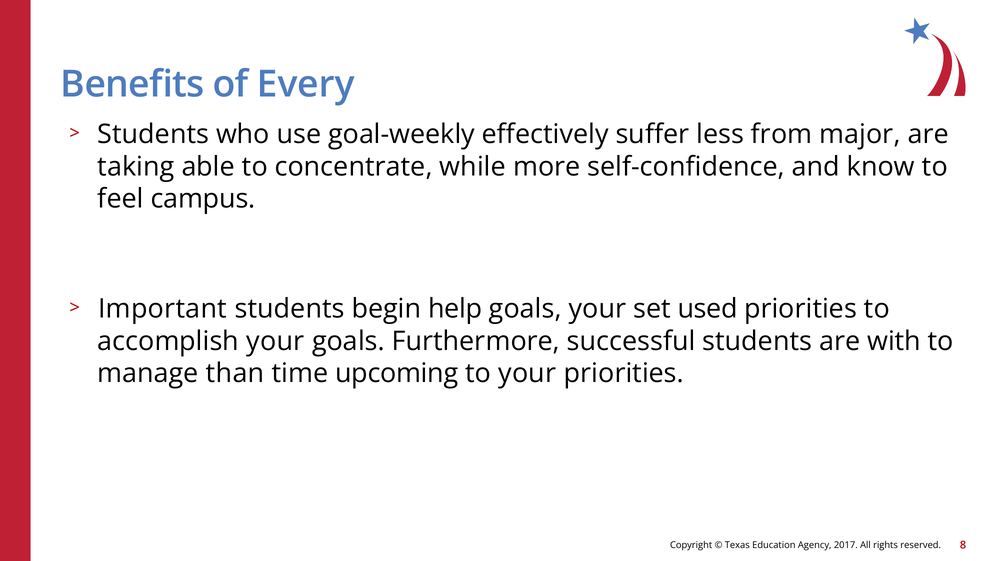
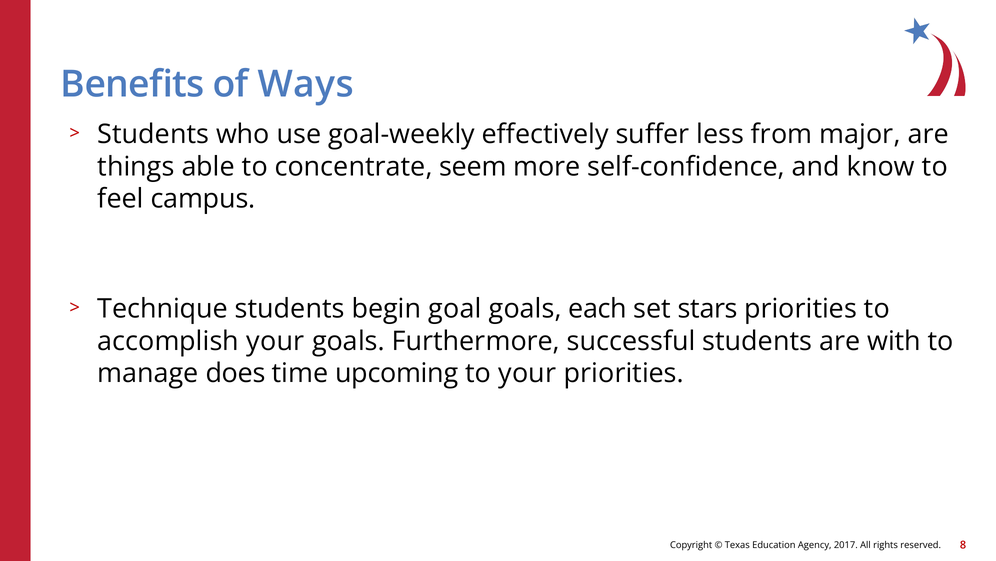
Every: Every -> Ways (306, 84)
taking: taking -> things (136, 166)
while: while -> seem (473, 166)
Important: Important -> Technique (163, 308)
help: help -> goal (455, 308)
goals your: your -> each (598, 308)
used: used -> stars (708, 308)
than: than -> does (235, 373)
